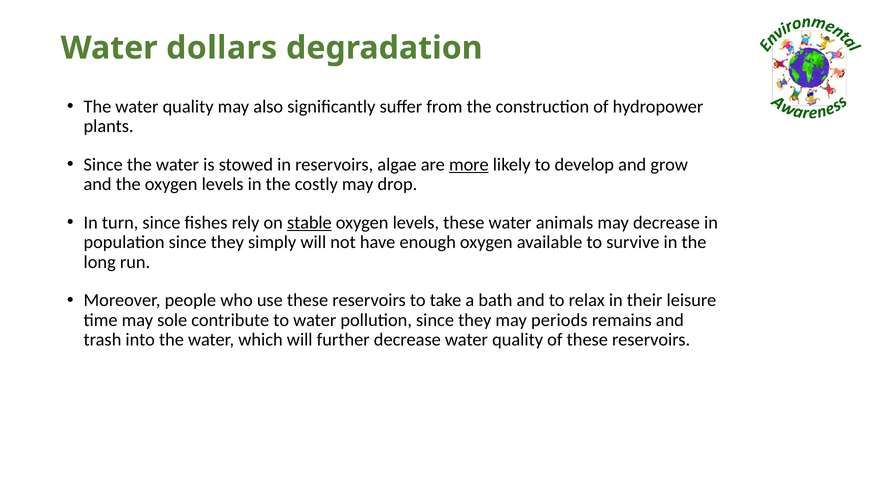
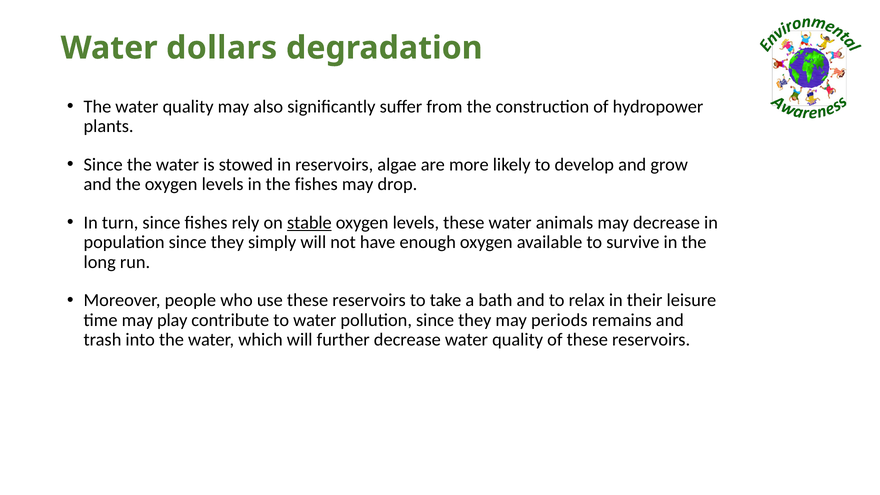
more underline: present -> none (469, 164)
the costly: costly -> fishes (316, 184)
sole: sole -> play (172, 320)
